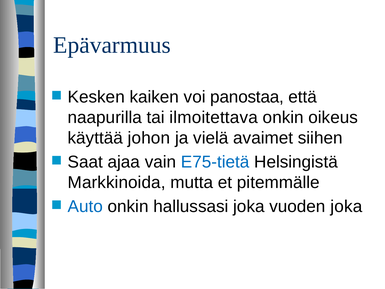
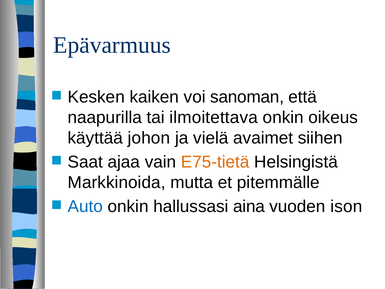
panostaa: panostaa -> sanoman (247, 97)
E75-tietä colour: blue -> orange (215, 162)
hallussasi joka: joka -> aina (249, 206)
vuoden joka: joka -> ison (346, 206)
